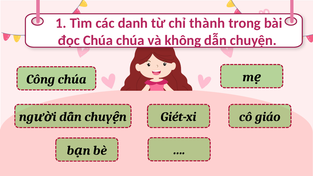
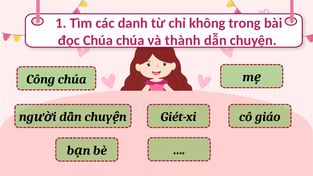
thành: thành -> không (207, 23)
không: không -> thành (183, 40)
